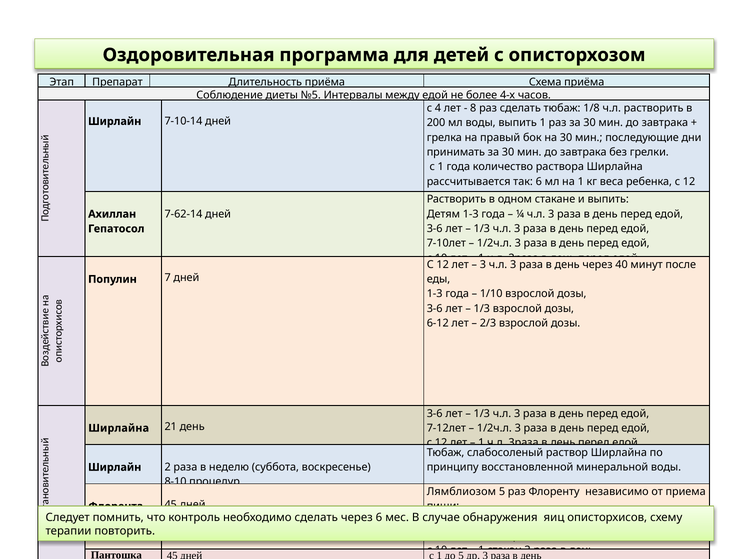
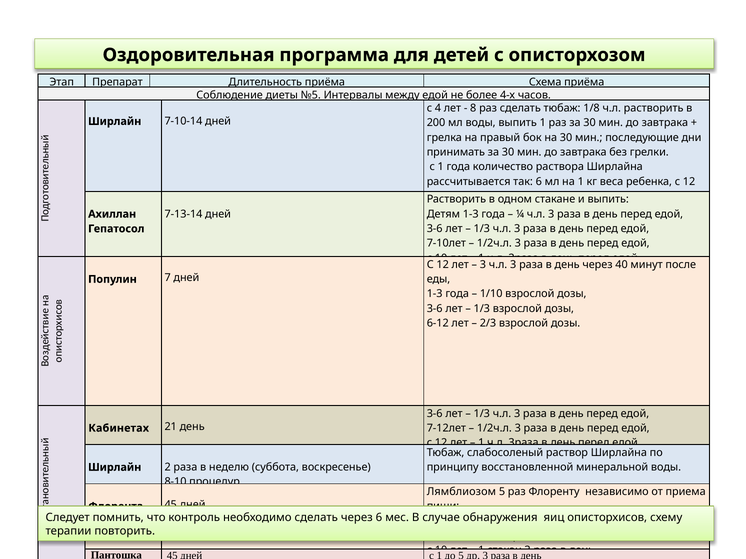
7-62-14: 7-62-14 -> 7-13-14 (183, 214)
Ширлайна: Ширлайна -> Кабинетах (119, 429)
